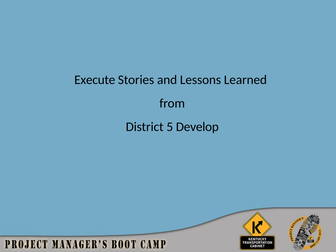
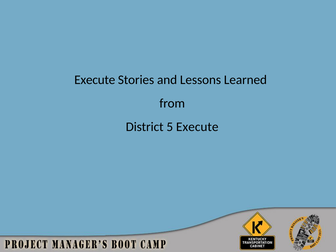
5 Develop: Develop -> Execute (197, 127)
